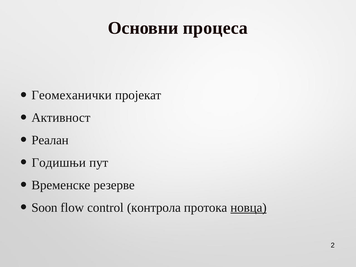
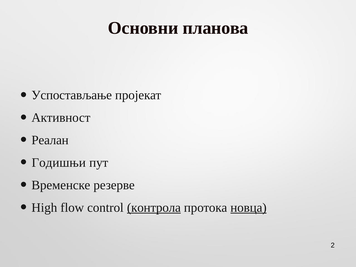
процеса: процеса -> планова (216, 28)
Геомеханички: Геомеханички -> Успостављање (72, 95)
Soon: Soon -> High (44, 208)
контрола underline: none -> present (154, 208)
